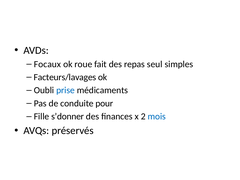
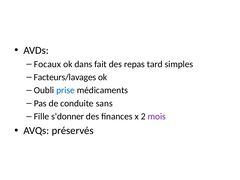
roue: roue -> dans (83, 64)
seul: seul -> tard (155, 64)
pour: pour -> sans (104, 103)
mois colour: blue -> purple (157, 116)
